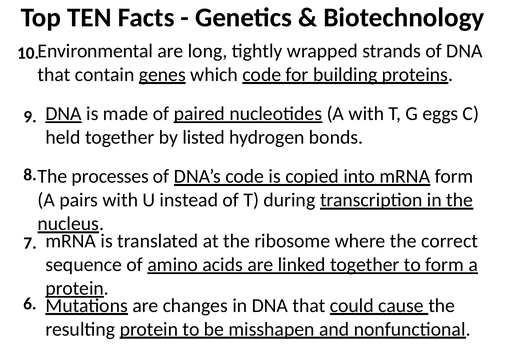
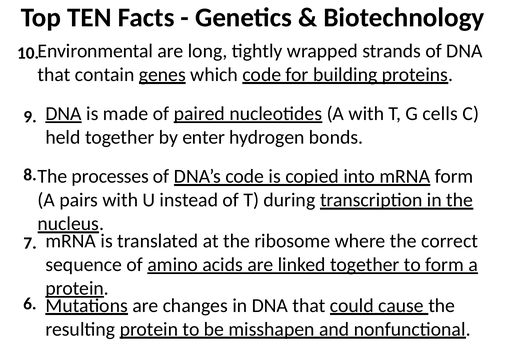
eggs: eggs -> cells (440, 114)
listed: listed -> enter (204, 137)
